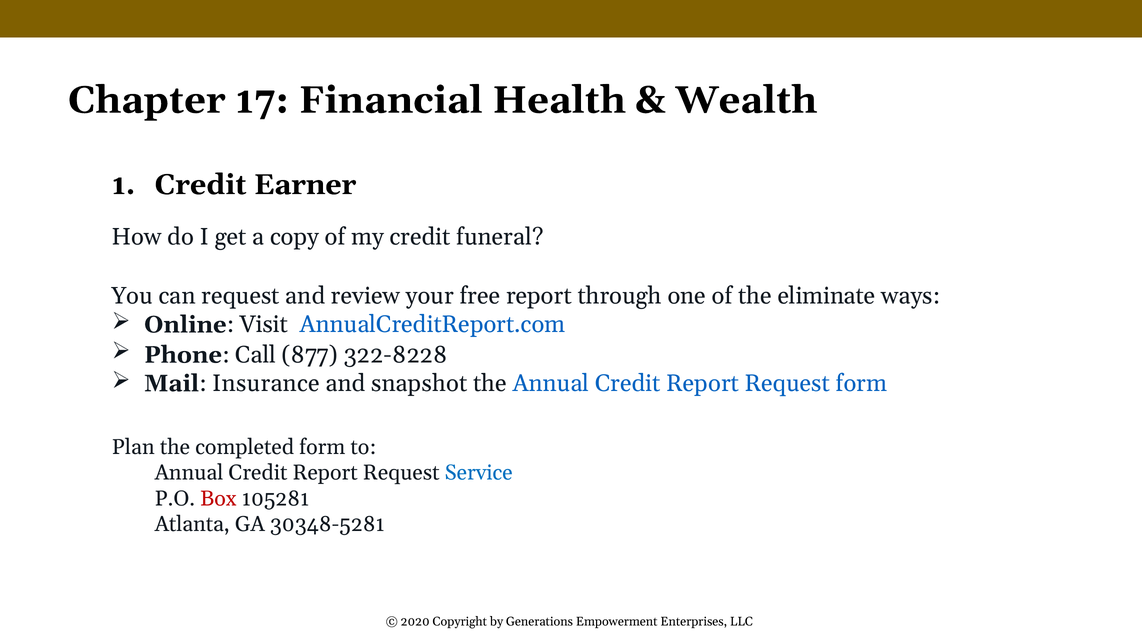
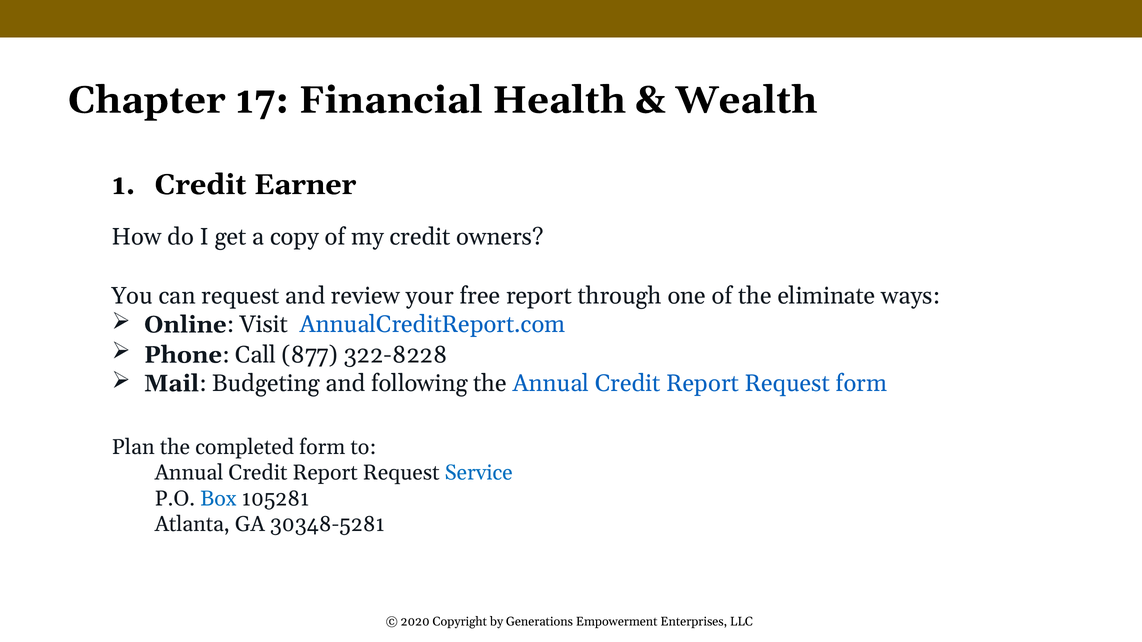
funeral: funeral -> owners (500, 237)
Insurance: Insurance -> Budgeting (266, 384)
snapshot: snapshot -> following (419, 384)
Box colour: red -> blue (218, 499)
